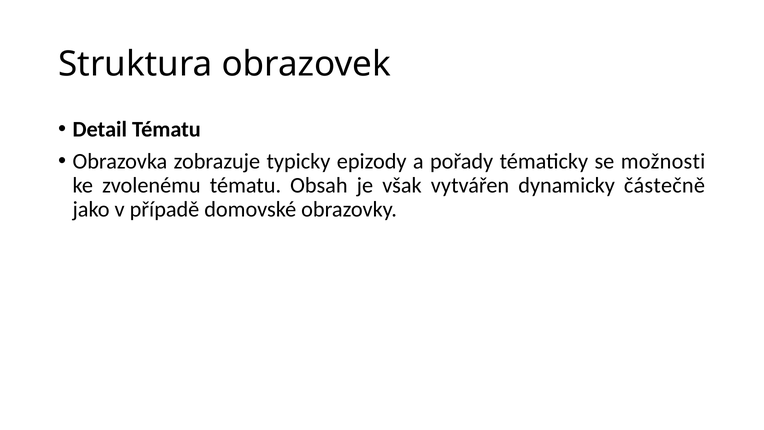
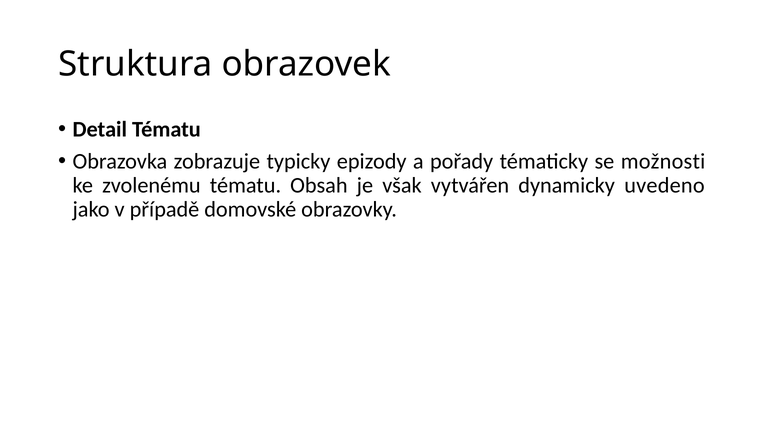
částečně: částečně -> uvedeno (664, 185)
